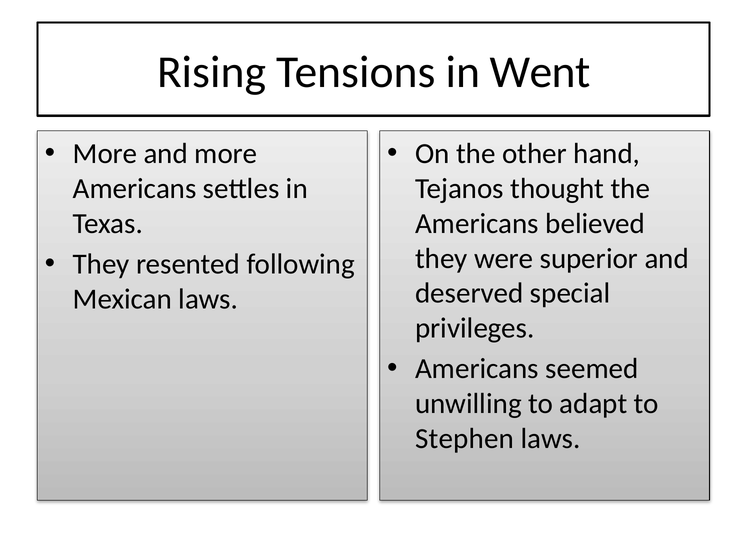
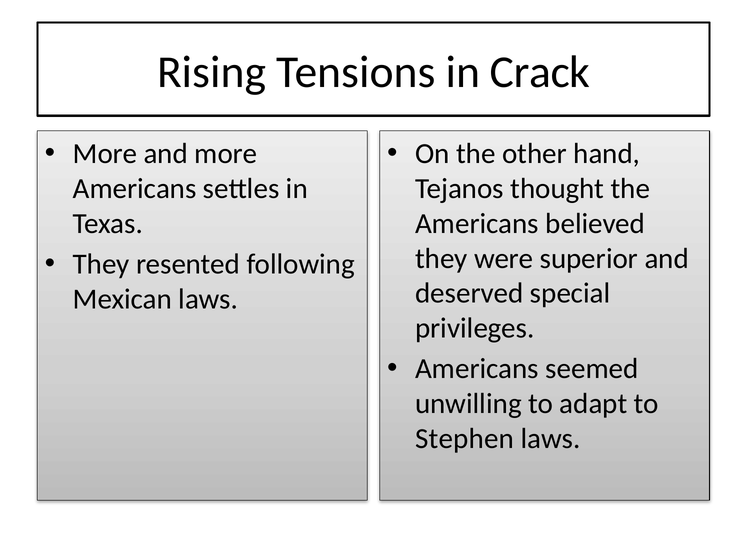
Went: Went -> Crack (540, 72)
